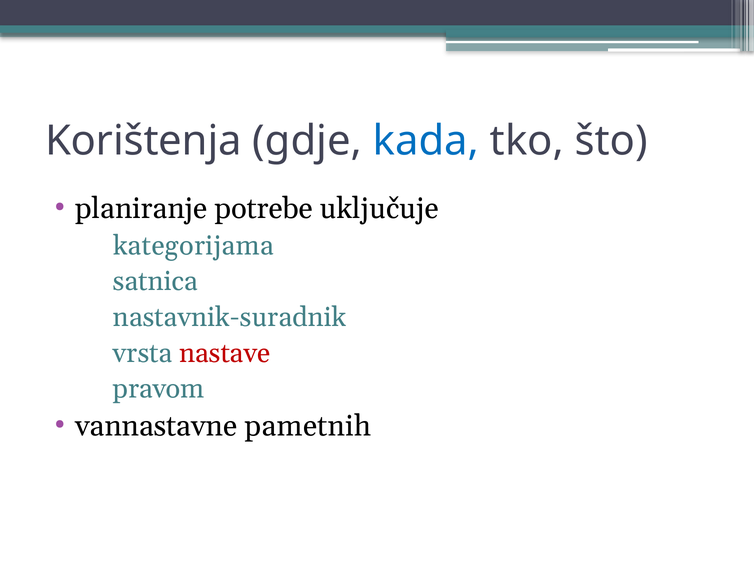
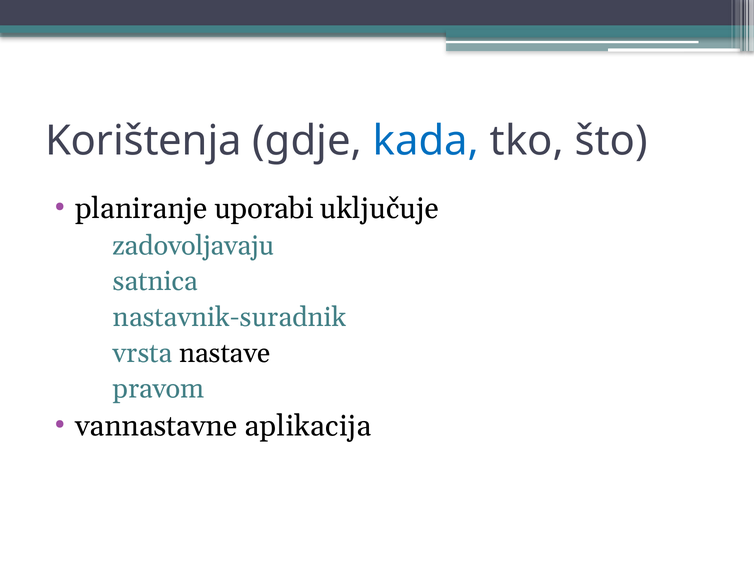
potrebe: potrebe -> uporabi (264, 209)
kategorijama: kategorijama -> zadovoljavaju (194, 246)
nastave colour: red -> black (225, 353)
pametnih: pametnih -> aplikacija (308, 426)
